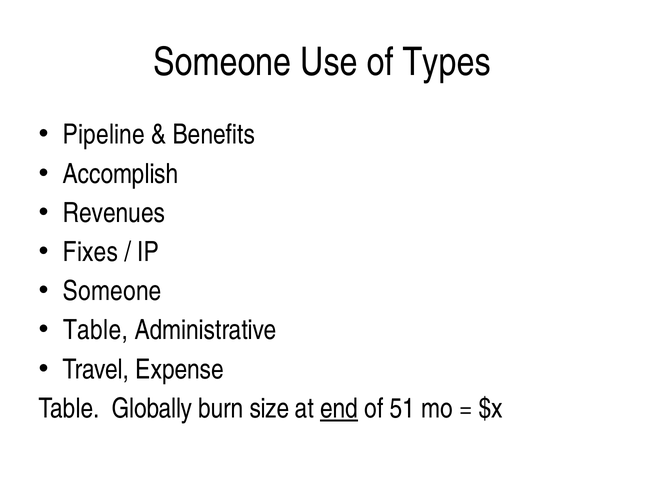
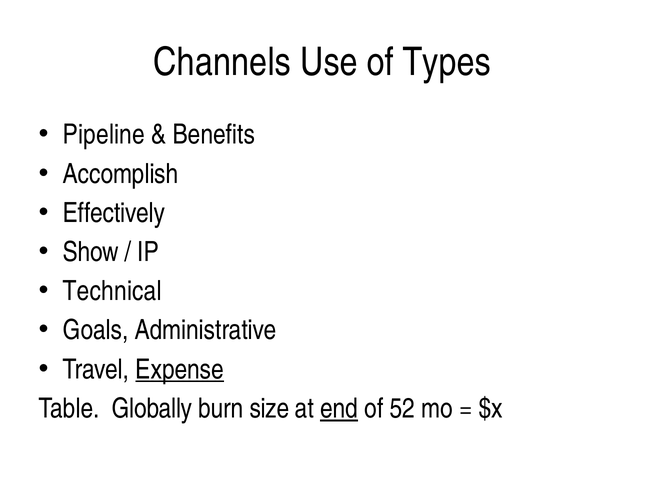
Someone: Someone -> Channels (222, 62)
Revenues: Revenues -> Effectively (114, 213)
Fixes: Fixes -> Show (91, 252)
Someone: Someone -> Technical (112, 291)
Table: Table -> Goals (96, 330)
Expense underline: none -> present (180, 369)
51: 51 -> 52 (402, 408)
